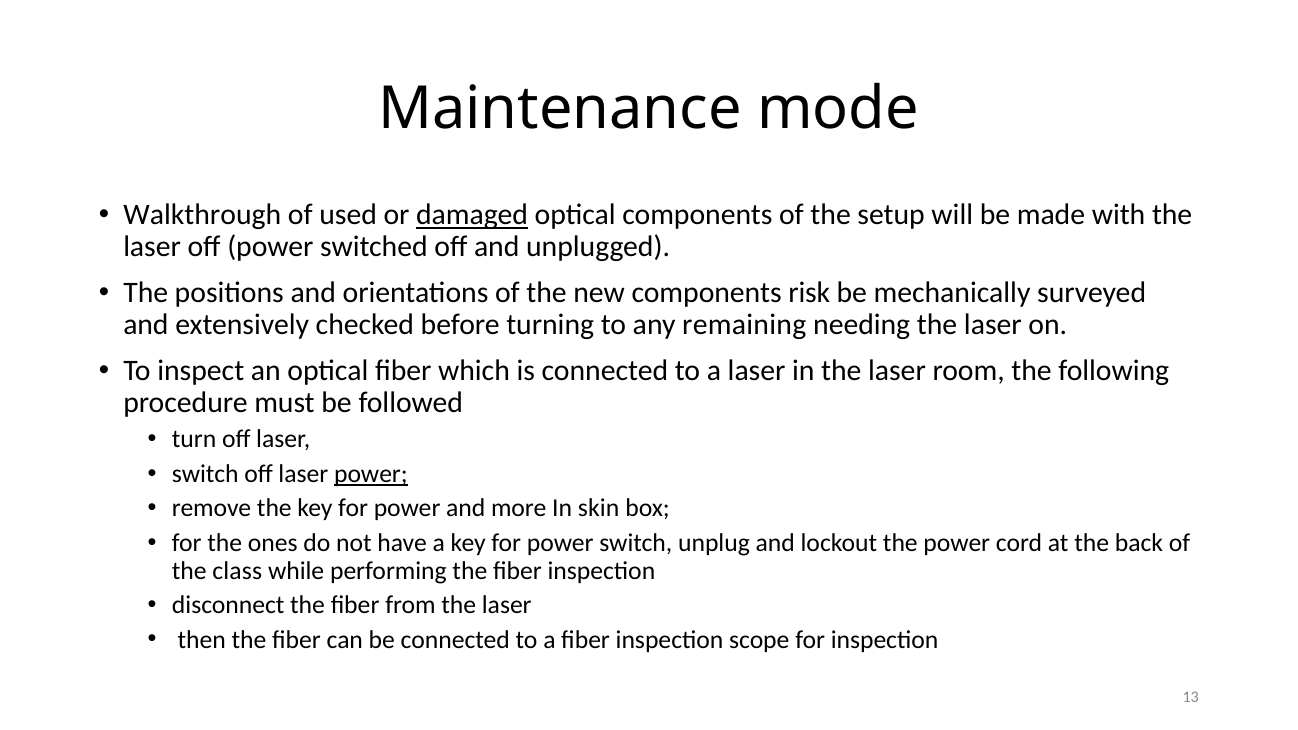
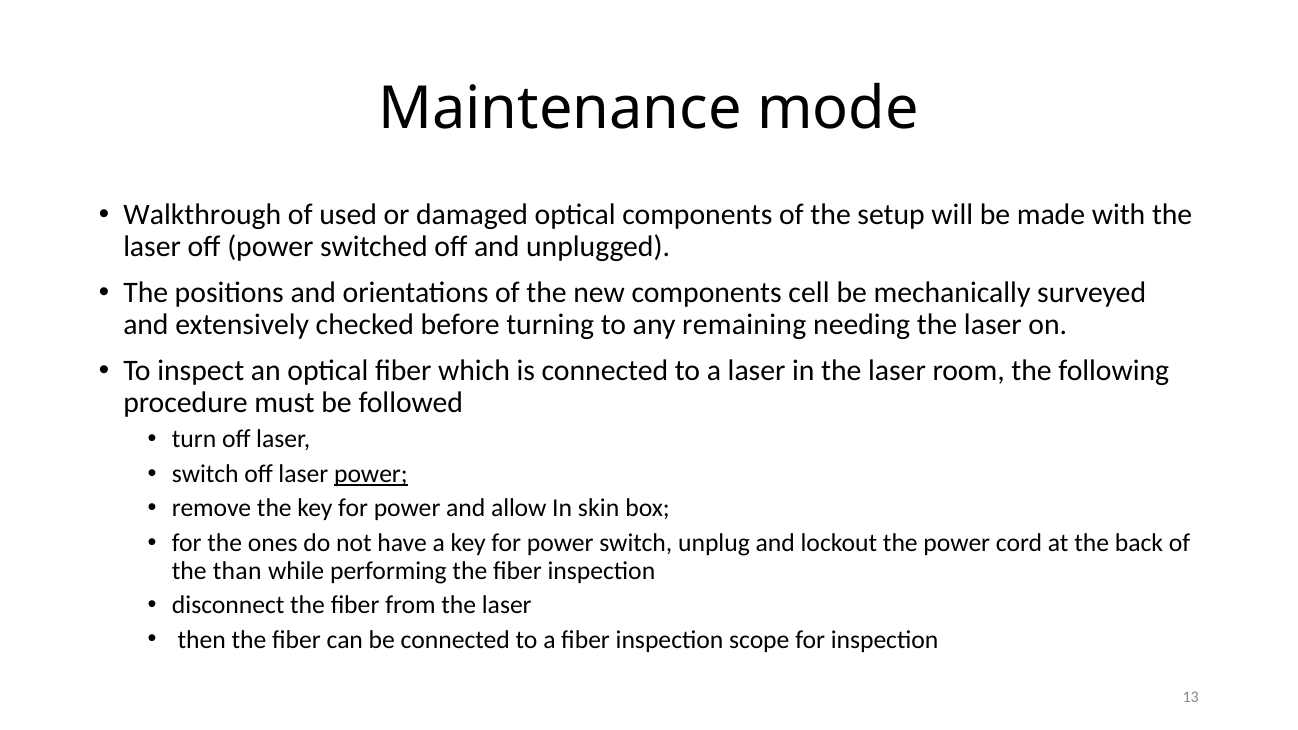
damaged underline: present -> none (472, 215)
risk: risk -> cell (809, 293)
more: more -> allow (519, 508)
class: class -> than (237, 571)
